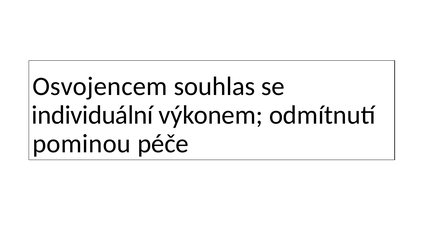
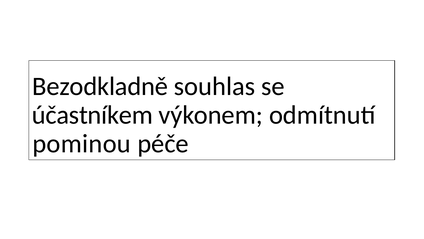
Osvojencem: Osvojencem -> Bezodkladně (100, 86)
individuální: individuální -> účastníkem (92, 115)
